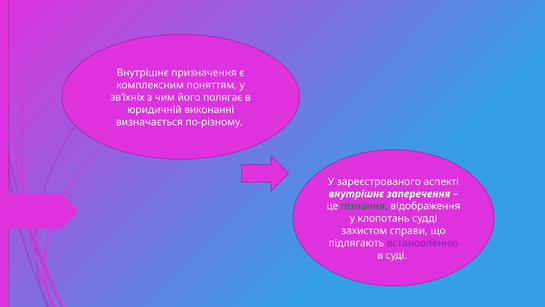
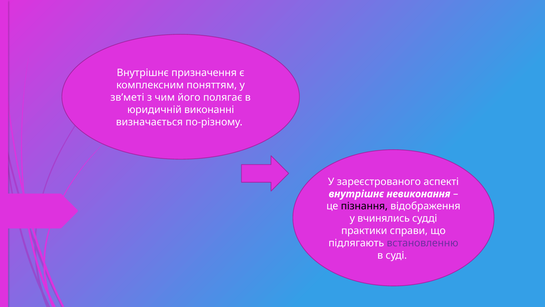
зв’їхніх: зв’їхніх -> зв’меті (127, 97)
заперечення: заперечення -> невиконання (418, 194)
пізнання colour: green -> black (364, 206)
клопотань: клопотань -> вчинялись (384, 218)
захистом: захистом -> практики (364, 230)
